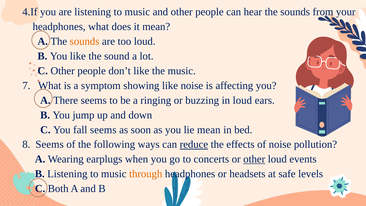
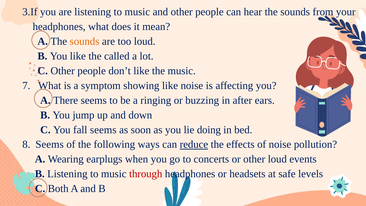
4.If: 4.If -> 3.If (30, 12)
sound: sound -> called (117, 56)
in loud: loud -> after (242, 100)
lie mean: mean -> doing (209, 130)
other underline: present -> none (254, 159)
through colour: orange -> red (146, 174)
